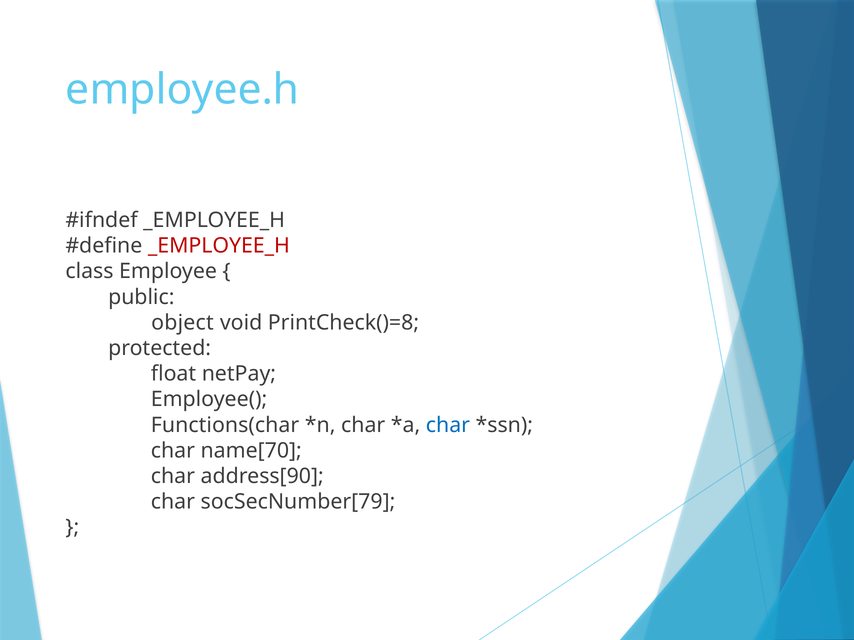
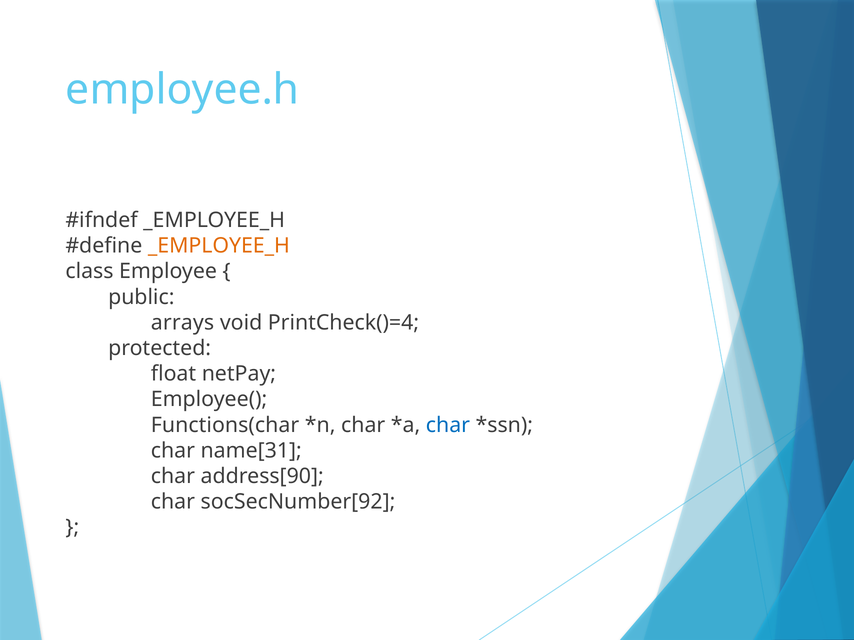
_EMPLOYEE_H colour: red -> orange (219, 246)
object: object -> arrays (183, 323)
PrintCheck()=8: PrintCheck()=8 -> PrintCheck()=4 (343, 323)
name[70: name[70 -> name[31 (251, 451)
socSecNumber[79: socSecNumber[79 -> socSecNumber[92 (298, 502)
